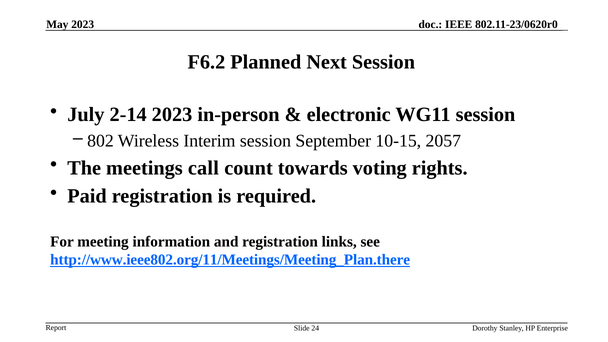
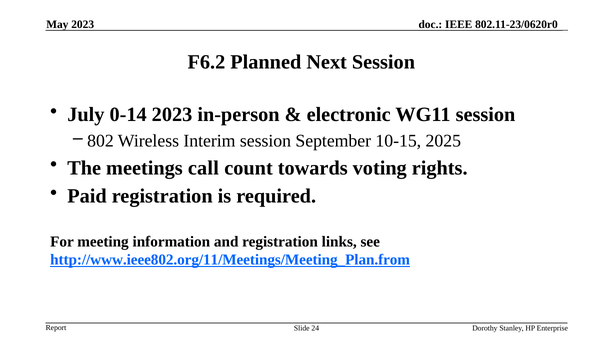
2-14: 2-14 -> 0-14 (128, 115)
2057: 2057 -> 2025 (443, 141)
http://www.ieee802.org/11/Meetings/Meeting_Plan.there: http://www.ieee802.org/11/Meetings/Meeting_Plan.there -> http://www.ieee802.org/11/Meetings/Meeting_Plan.from (230, 260)
